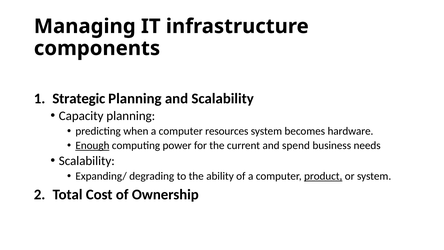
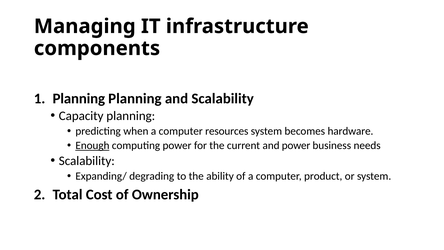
Strategic: Strategic -> Planning (79, 98)
and spend: spend -> power (296, 145)
product underline: present -> none (323, 176)
